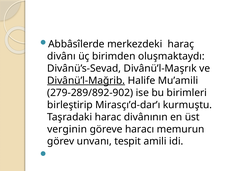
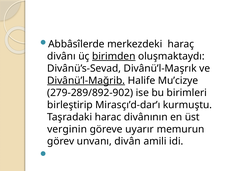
birimden underline: none -> present (114, 56)
Mu’amili: Mu’amili -> Mu’cizye (178, 81)
haracı: haracı -> uyarır (140, 129)
tespit: tespit -> divân (128, 141)
